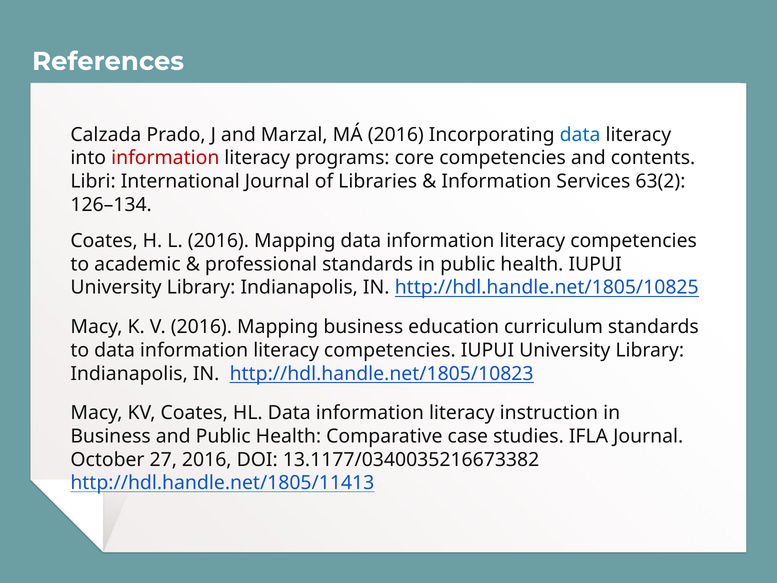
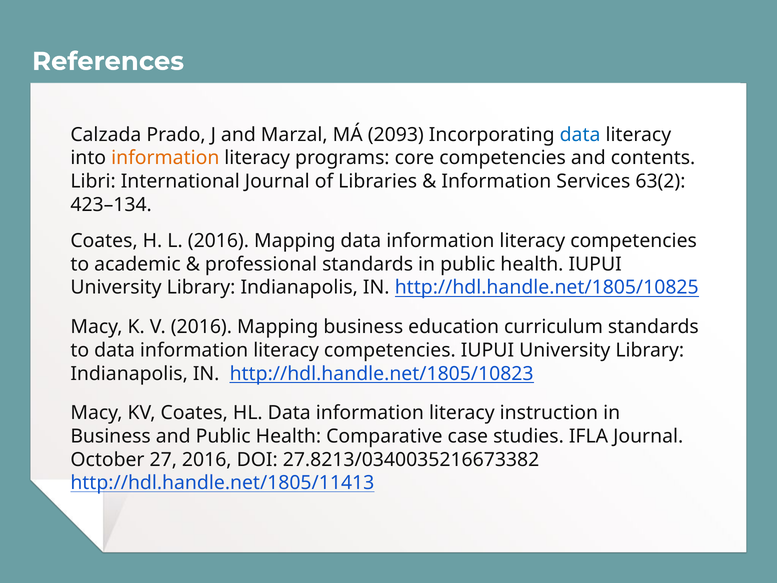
MÁ 2016: 2016 -> 2093 (396, 135)
information colour: red -> orange (165, 158)
126–134: 126–134 -> 423–134 (111, 205)
13.1177/0340035216673382: 13.1177/0340035216673382 -> 27.8213/0340035216673382 (411, 459)
